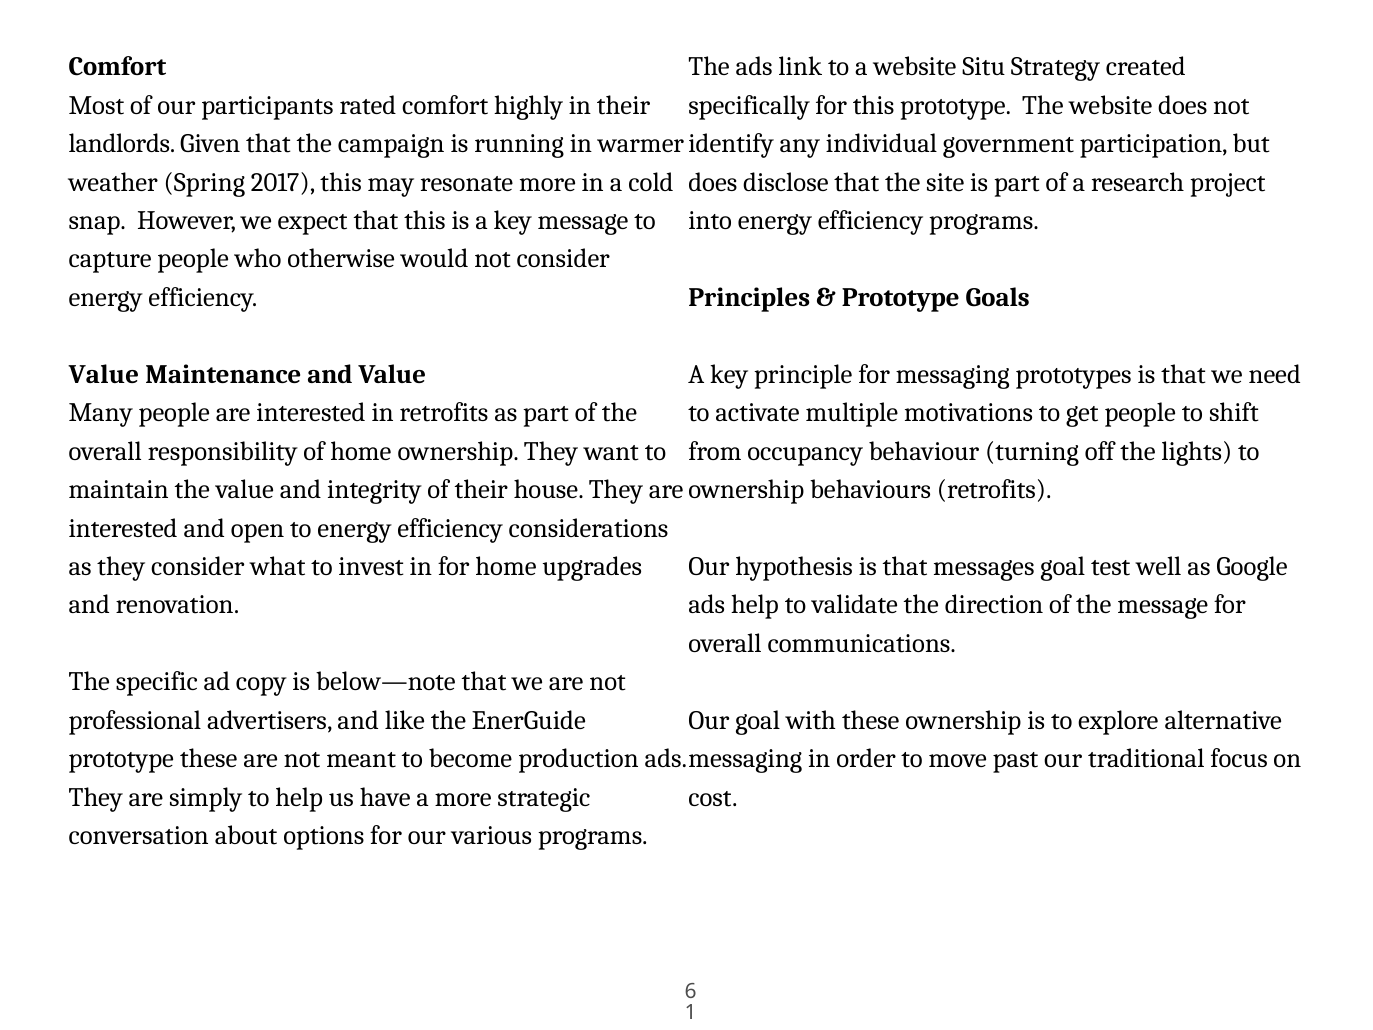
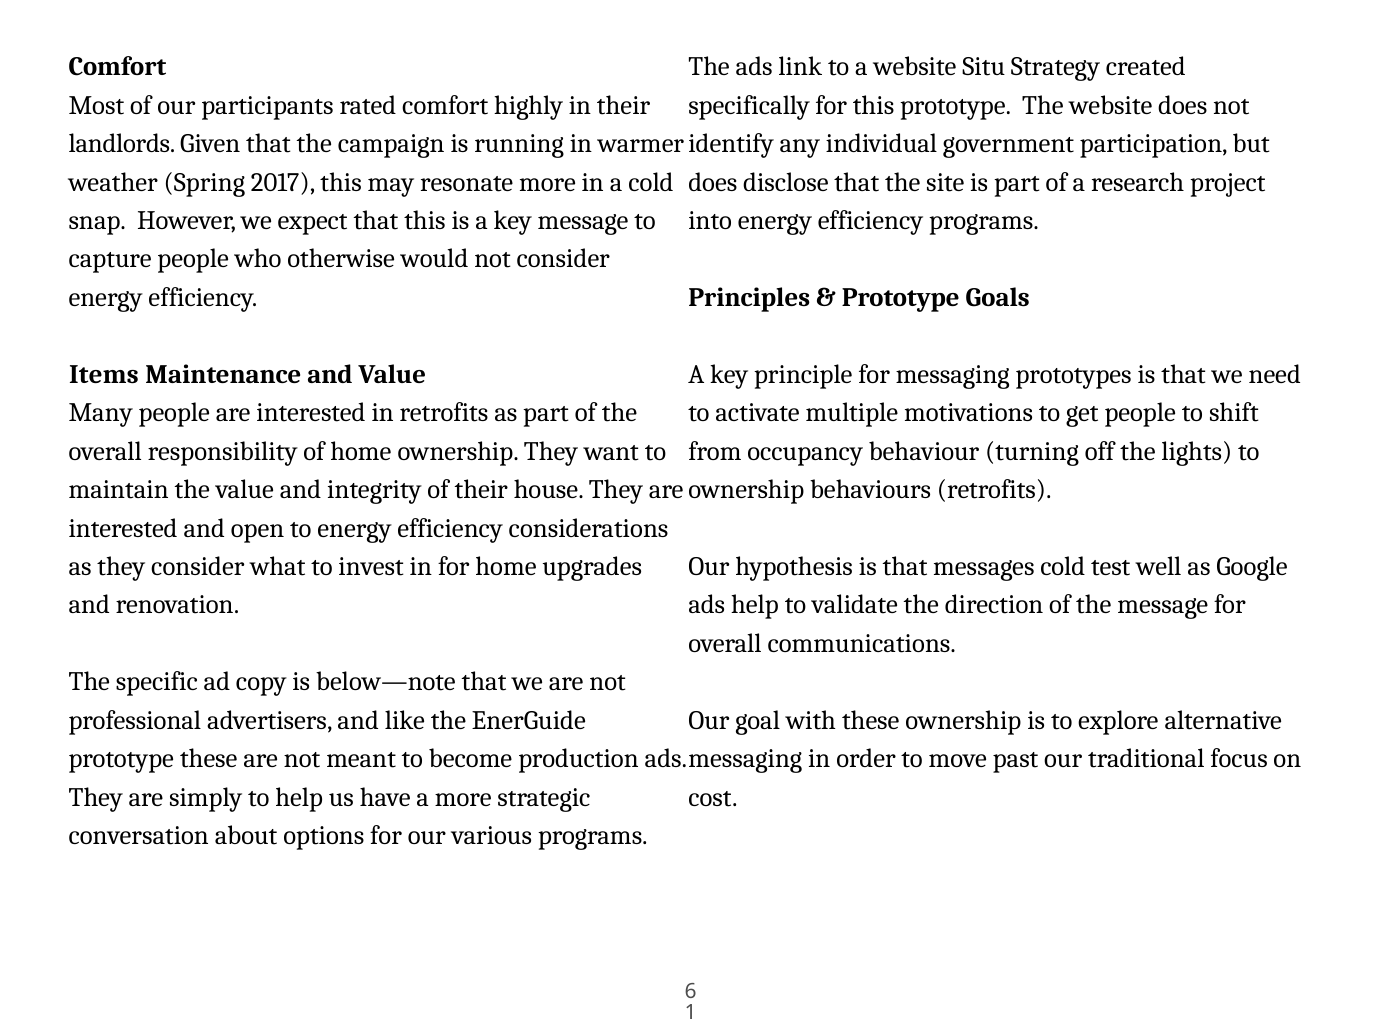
Value: Value -> Items (104, 374)
messages goal: goal -> cold (1063, 566)
